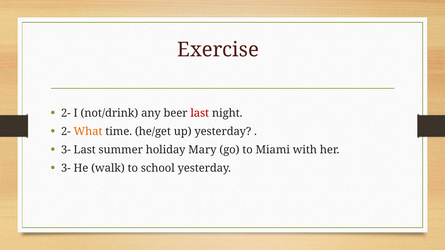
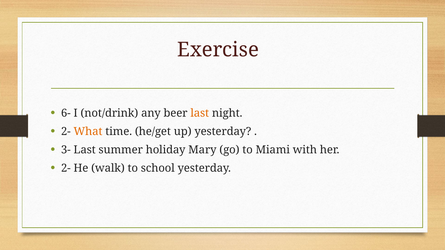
2-: 2- -> 6- (66, 113)
last colour: red -> orange (200, 113)
3-: 3- -> 2- (66, 168)
